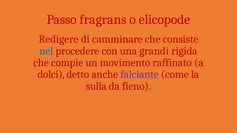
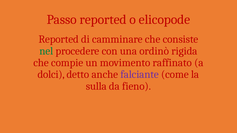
Passo fragrans: fragrans -> reported (103, 20)
Redigere: Redigere -> Reported (59, 39)
nel colour: blue -> green (46, 51)
grandi: grandi -> ordinò (154, 51)
